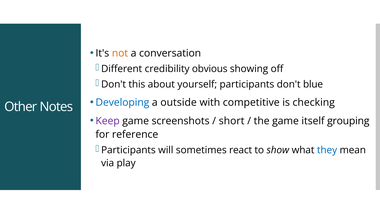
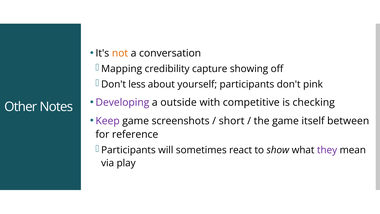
Different: Different -> Mapping (122, 69)
obvious: obvious -> capture (210, 69)
this: this -> less (137, 84)
blue: blue -> pink (313, 84)
Developing colour: blue -> purple (122, 102)
grouping: grouping -> between (348, 121)
they colour: blue -> purple (327, 150)
